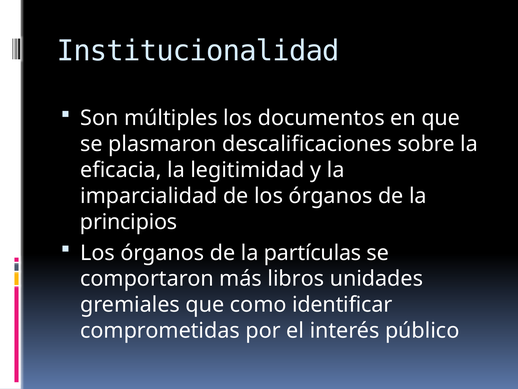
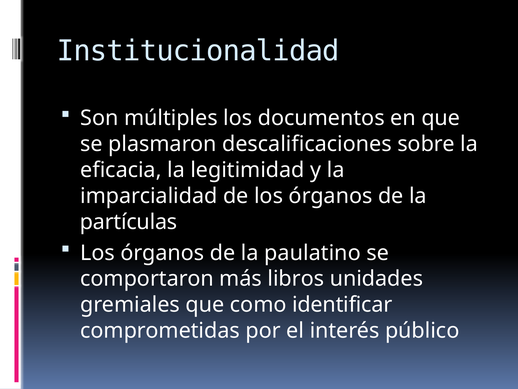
principios: principios -> partículas (129, 222)
partículas: partículas -> paulatino (312, 253)
